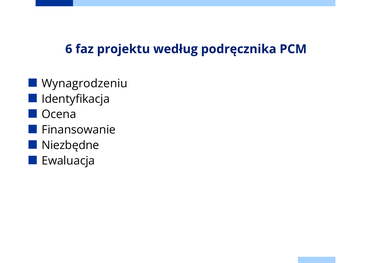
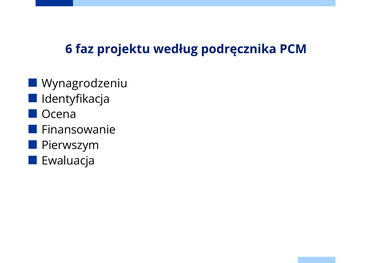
Niezbędne: Niezbędne -> Pierwszym (70, 145)
